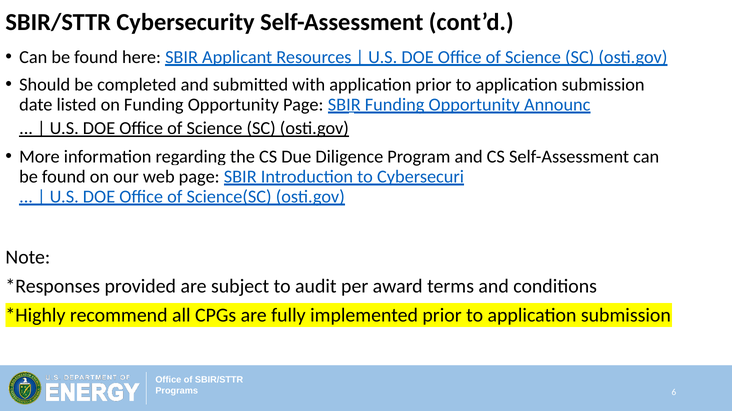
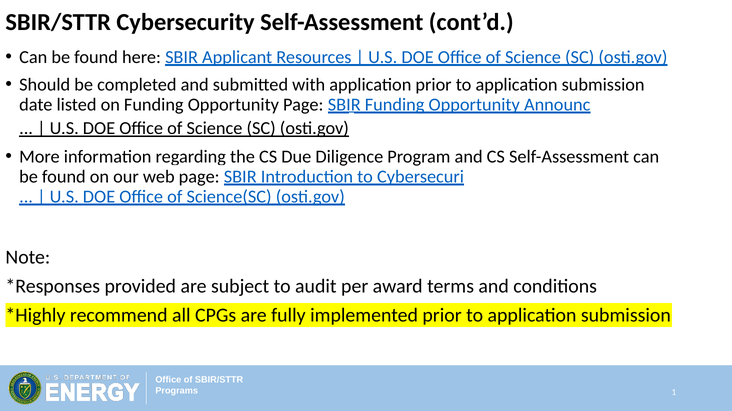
6: 6 -> 1 (674, 393)
